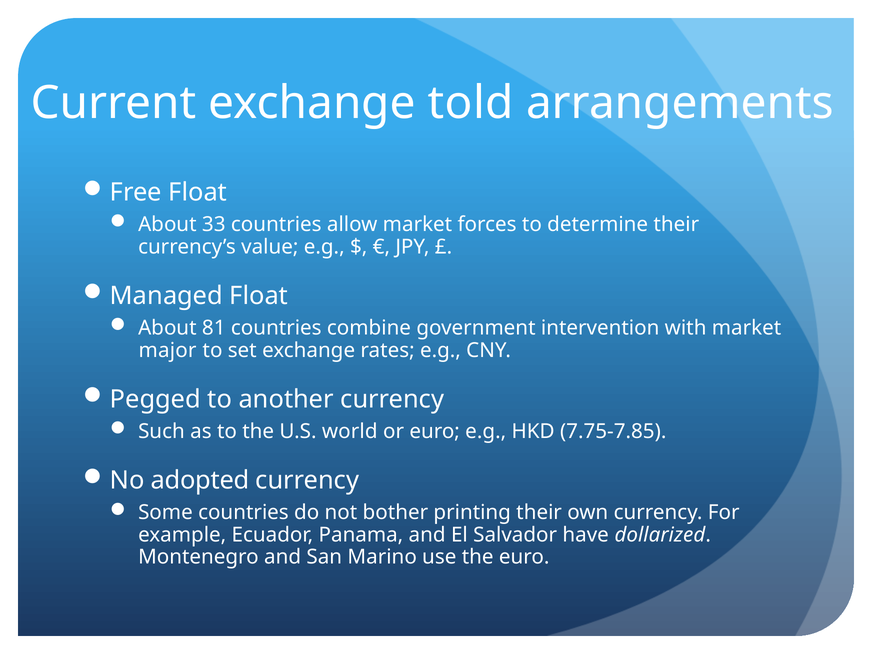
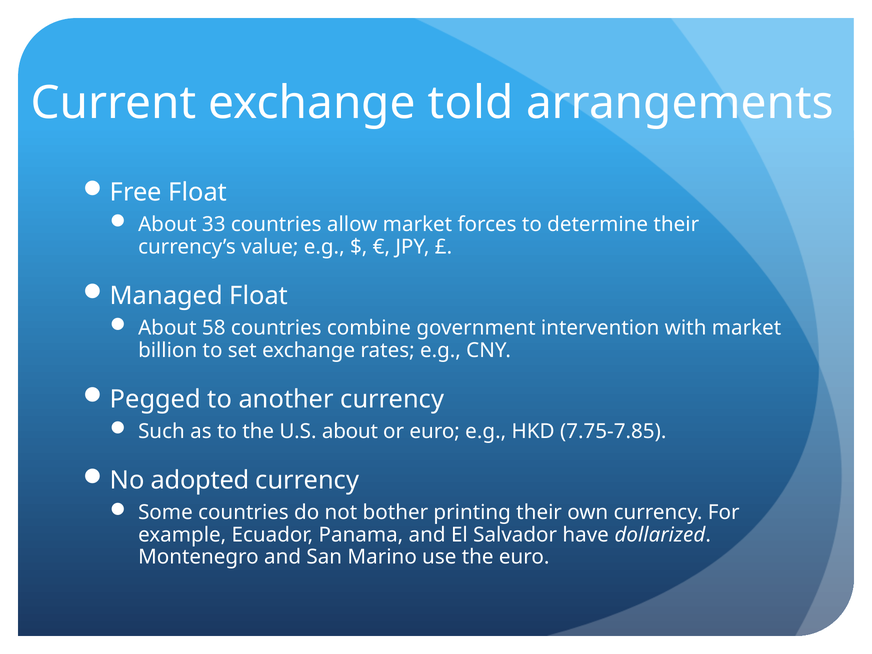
81: 81 -> 58 (214, 328)
major: major -> billion (168, 350)
U.S world: world -> about (350, 431)
